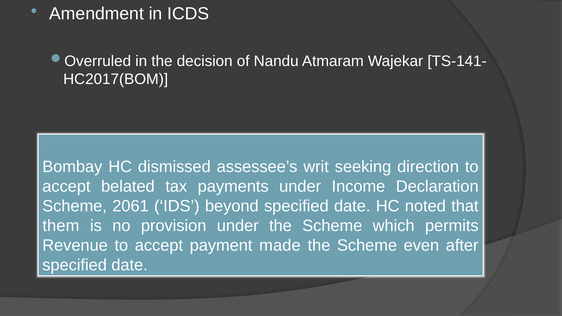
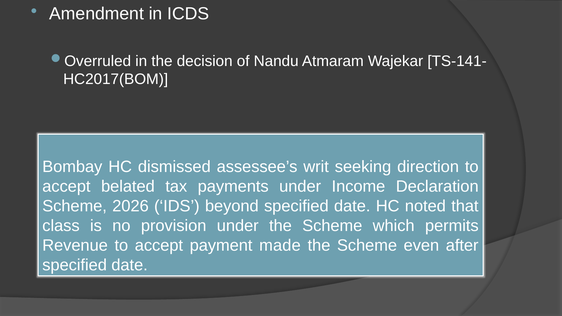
2061: 2061 -> 2026 (131, 206)
them: them -> class (61, 226)
